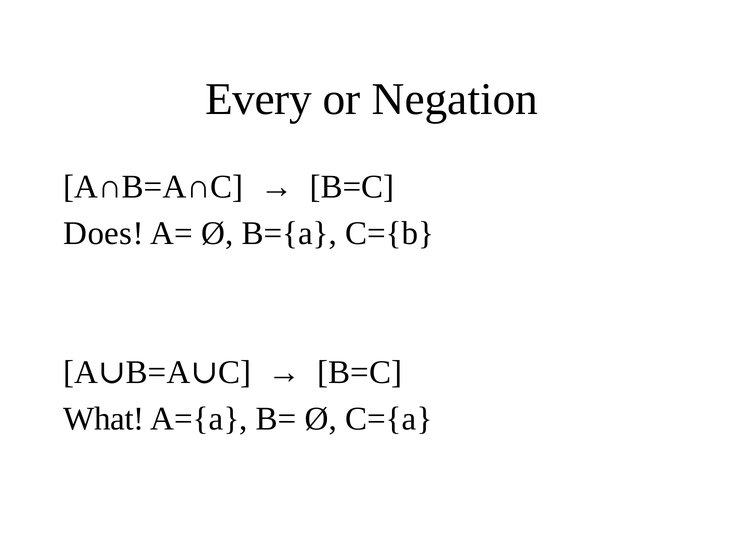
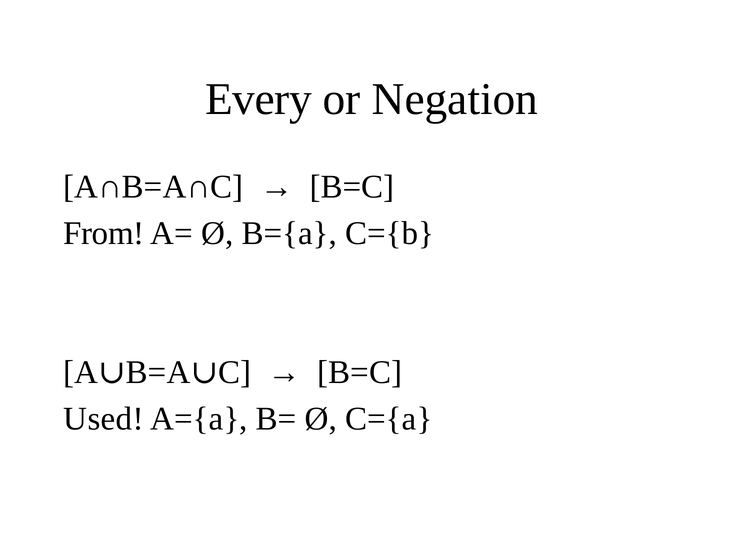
Does: Does -> From (104, 233)
What: What -> Used (103, 419)
